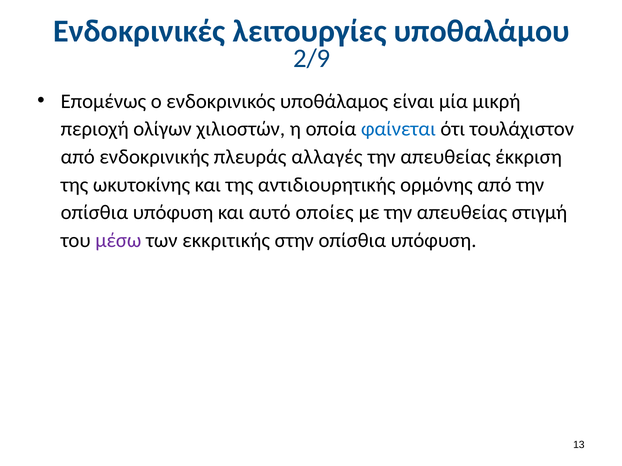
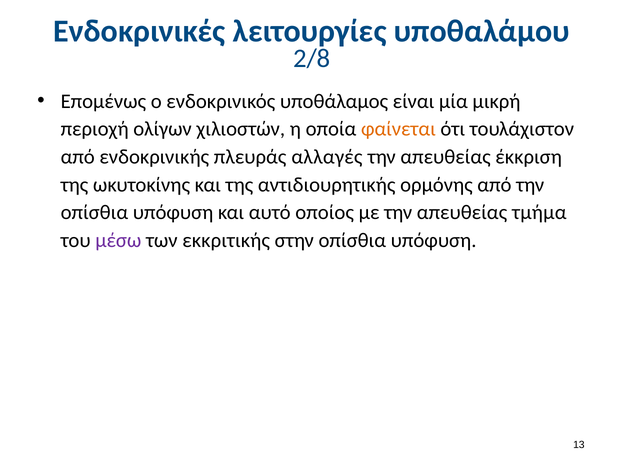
2/9: 2/9 -> 2/8 (312, 59)
φαίνεται colour: blue -> orange (398, 129)
οποίες: οποίες -> οποίος (325, 213)
στιγμή: στιγμή -> τμήμα (539, 213)
